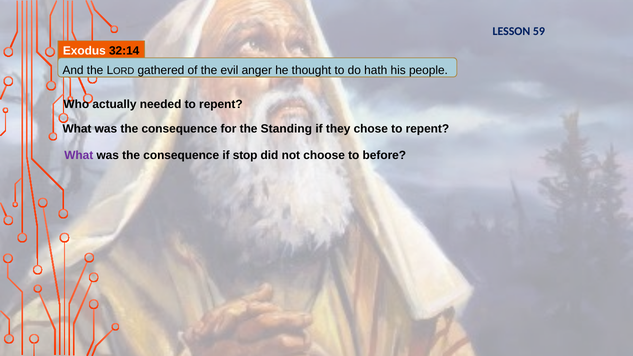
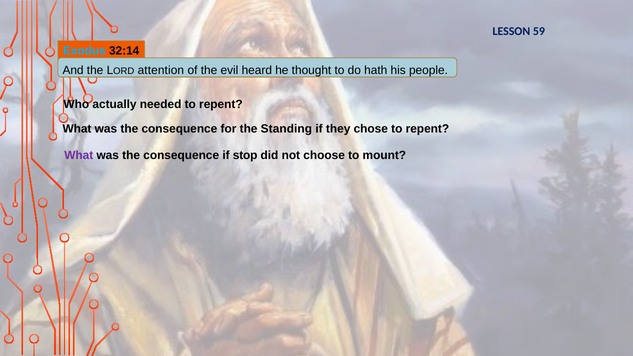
Exodus colour: white -> light blue (84, 51)
gathered: gathered -> attention (161, 70)
anger: anger -> heard (257, 70)
before: before -> mount (384, 156)
